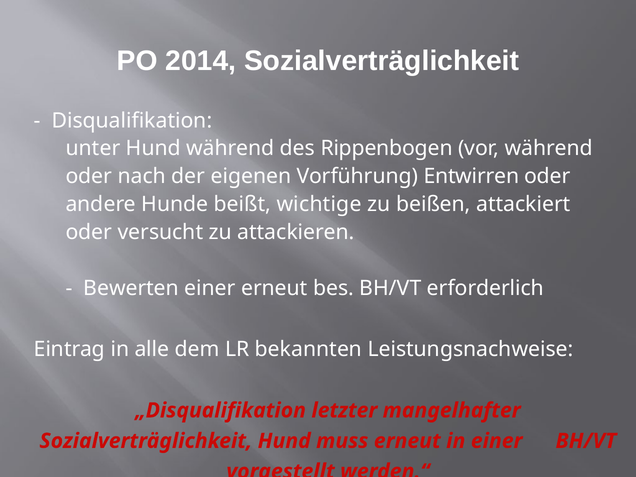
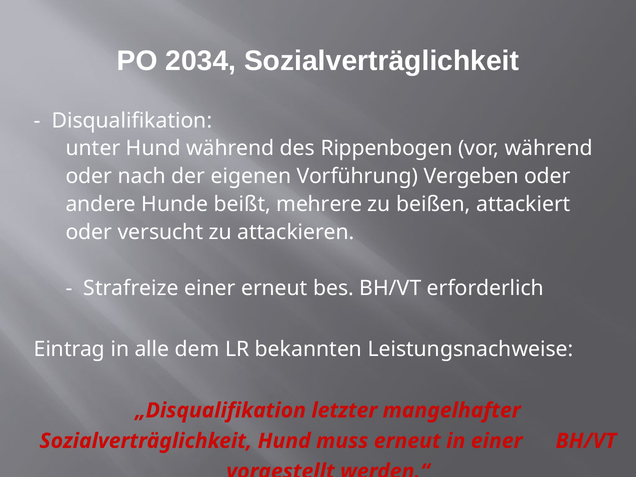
2014: 2014 -> 2034 (201, 61)
Entwirren: Entwirren -> Vergeben (471, 176)
wichtige: wichtige -> mehrere (319, 204)
Bewerten: Bewerten -> Strafreize (131, 288)
